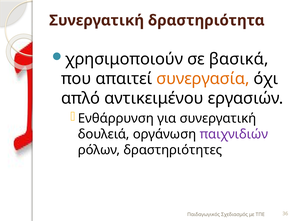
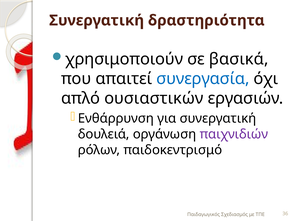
συνεργασία colour: orange -> blue (203, 79)
αντικειμένου: αντικειμένου -> ουσιαστικών (154, 98)
δραστηριότητες: δραστηριότητες -> παιδοκεντρισμό (173, 150)
